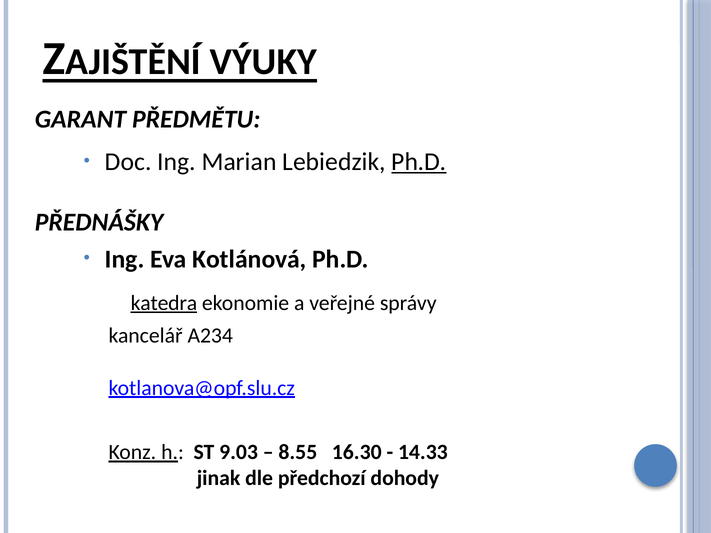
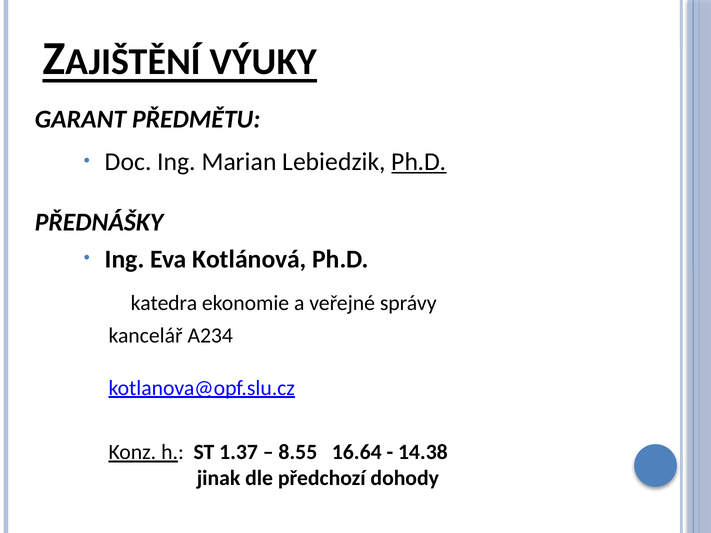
katedra underline: present -> none (164, 303)
9.03: 9.03 -> 1.37 (239, 452)
16.30: 16.30 -> 16.64 (357, 452)
14.33: 14.33 -> 14.38 (423, 452)
